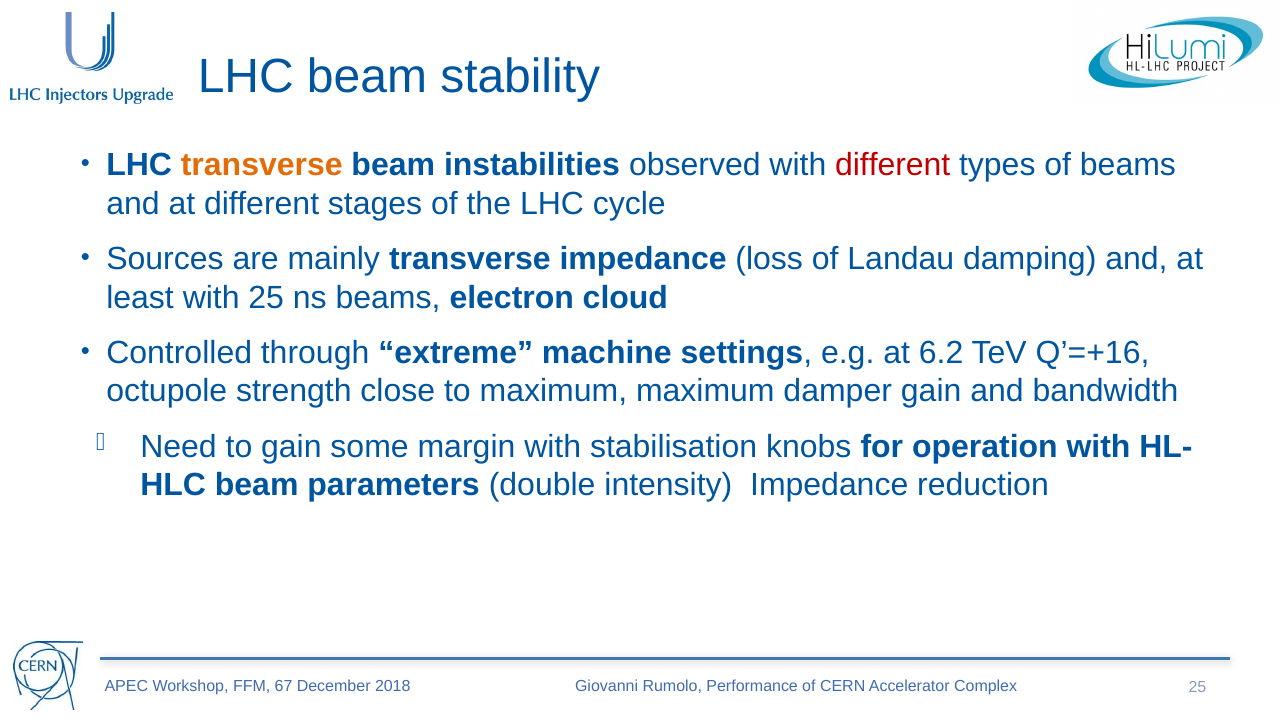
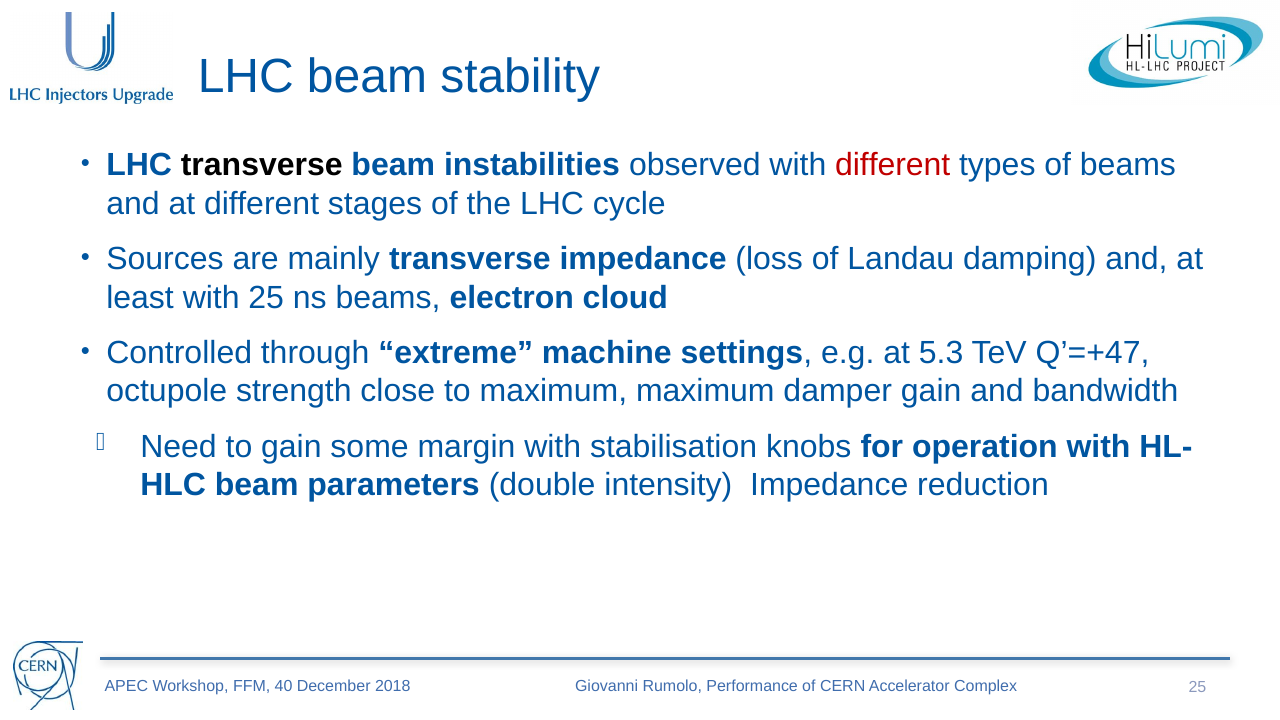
transverse colour: orange -> black (262, 165)
6.2: 6.2 -> 5.3 (941, 353)
Q’=+16: Q’=+16 -> Q’=+47 (1093, 353)
67: 67 -> 40 (284, 686)
